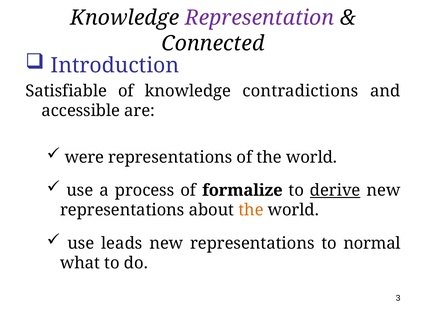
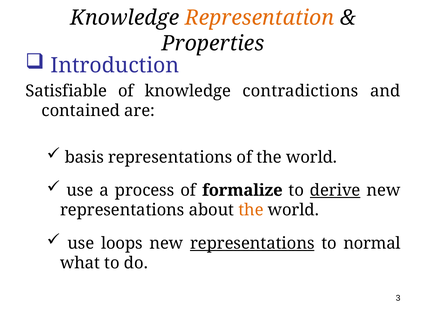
Representation colour: purple -> orange (260, 18)
Connected: Connected -> Properties (213, 44)
accessible: accessible -> contained (81, 111)
were: were -> basis (84, 157)
leads: leads -> loops (122, 244)
representations underline: none -> present (252, 244)
